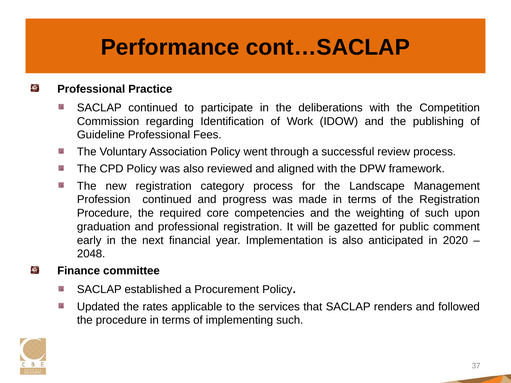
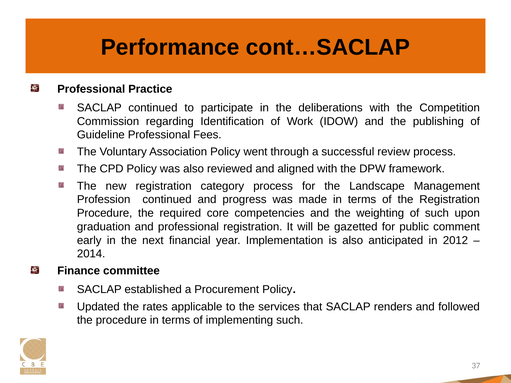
2020: 2020 -> 2012 (455, 240)
2048: 2048 -> 2014 (91, 254)
